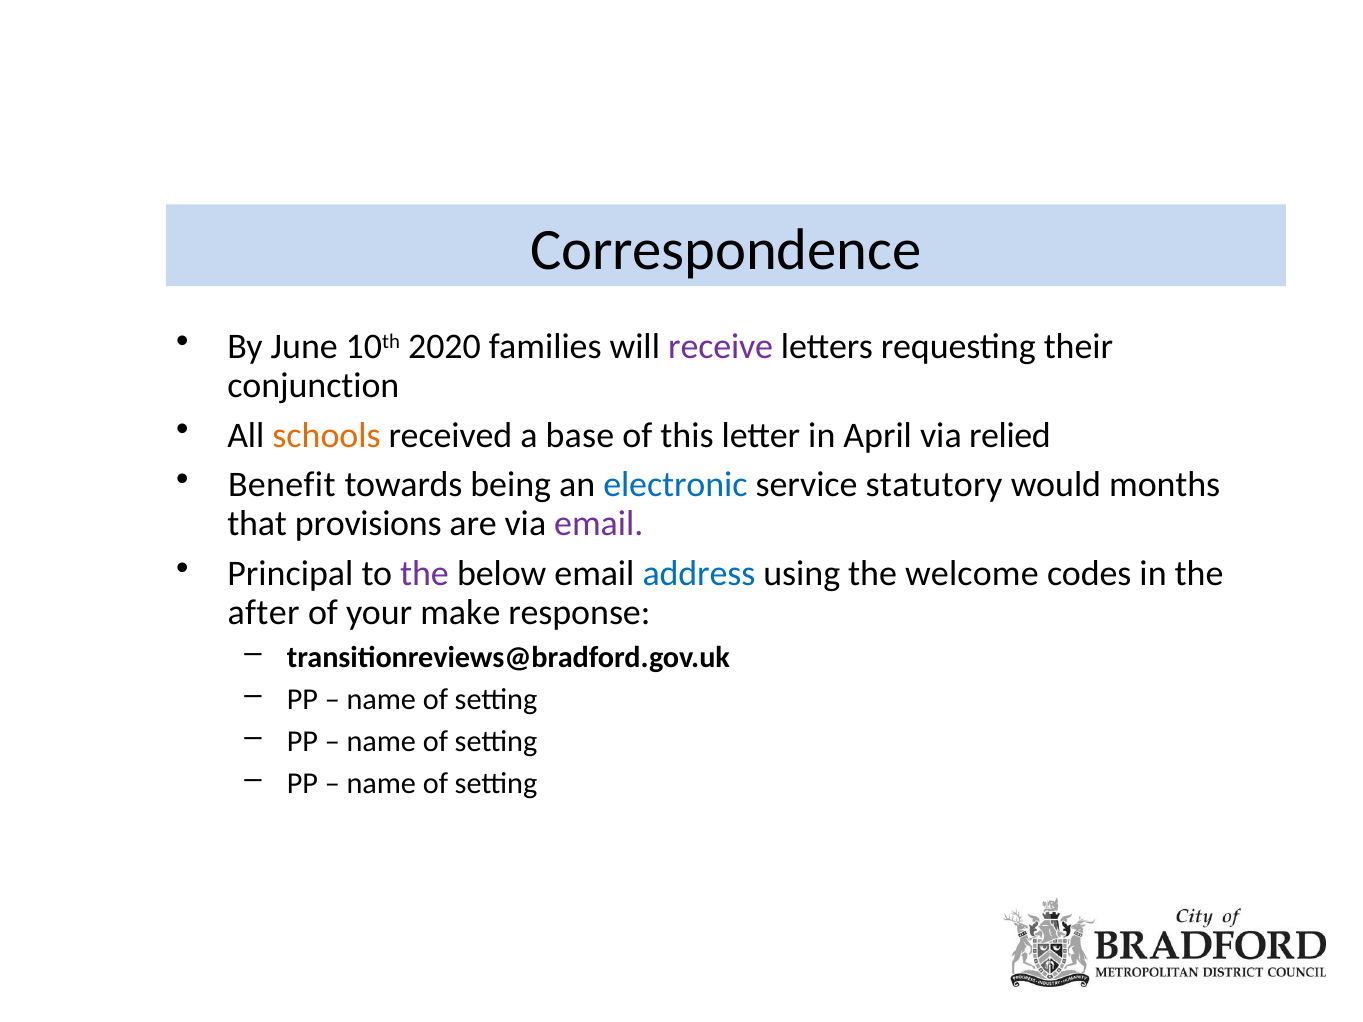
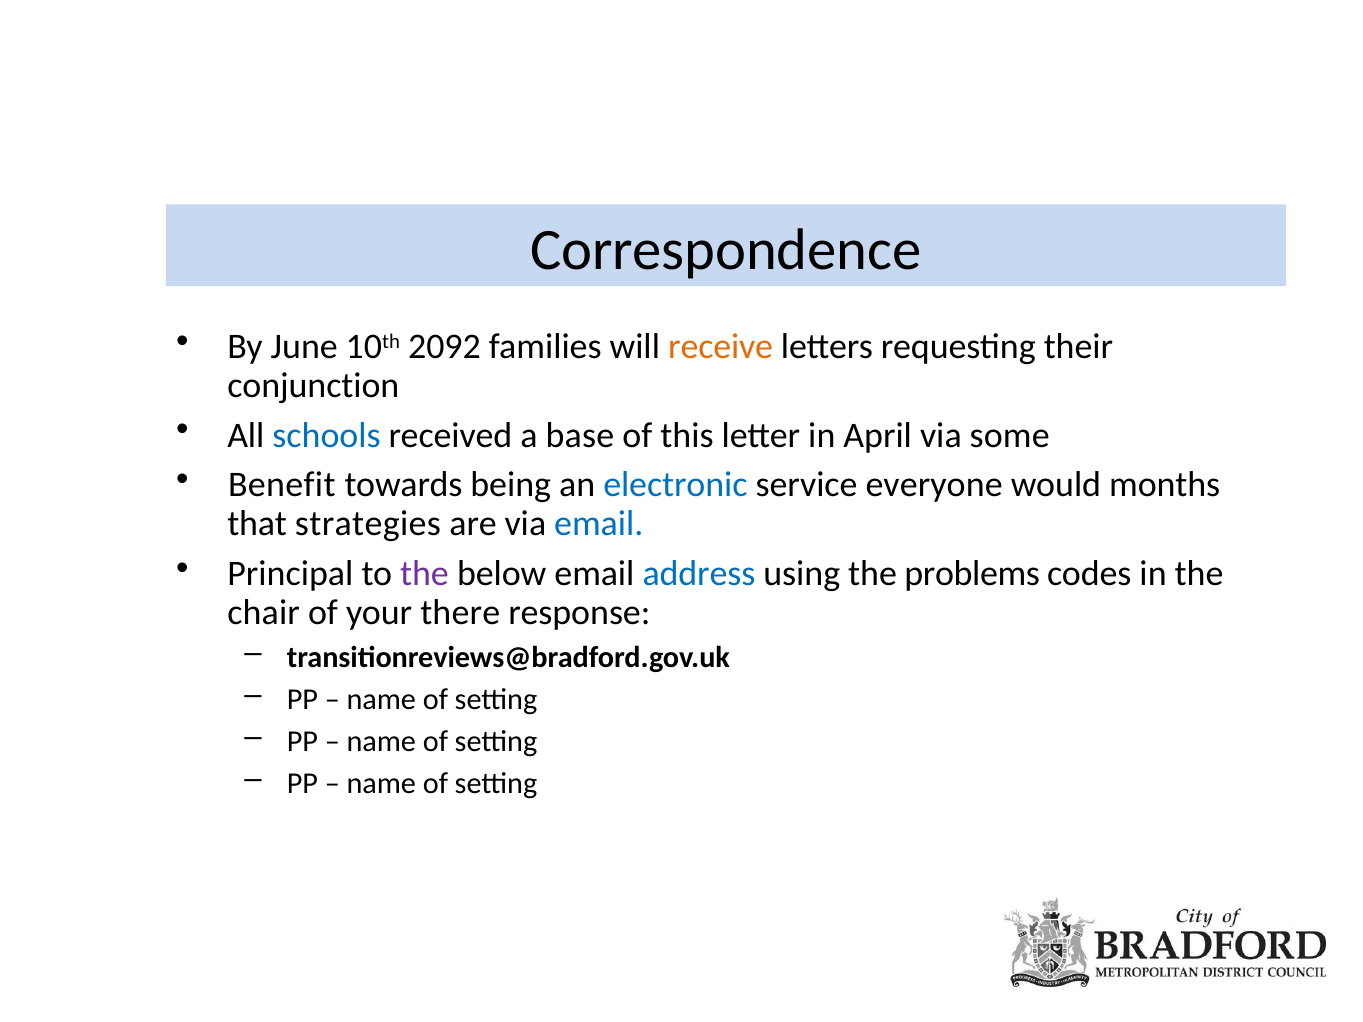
2020: 2020 -> 2092 (444, 347)
receive colour: purple -> orange (721, 347)
schools colour: orange -> blue (327, 436)
relied: relied -> some (1010, 436)
statutory: statutory -> everyone (934, 485)
provisions: provisions -> strategies (368, 524)
email colour: purple -> blue (599, 524)
welcome: welcome -> problems (972, 574)
after: after -> chair (264, 613)
make: make -> there (460, 613)
